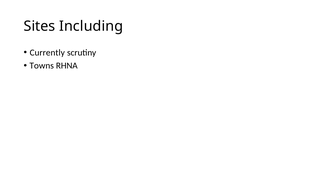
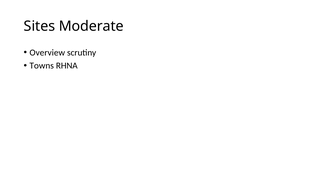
Including: Including -> Moderate (91, 26)
Currently: Currently -> Overview (47, 53)
